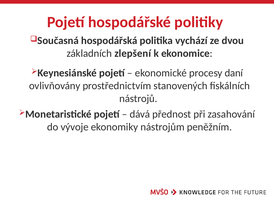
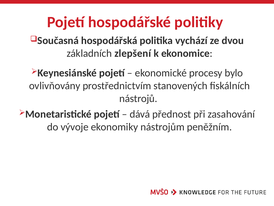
daní: daní -> bylo (234, 73)
